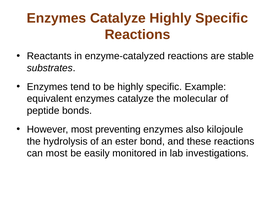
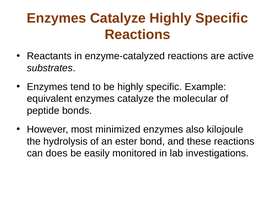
stable: stable -> active (241, 56)
preventing: preventing -> minimized (118, 130)
can most: most -> does (57, 153)
